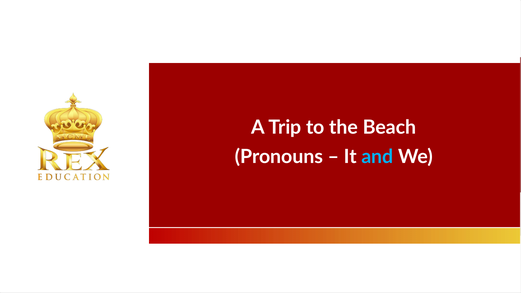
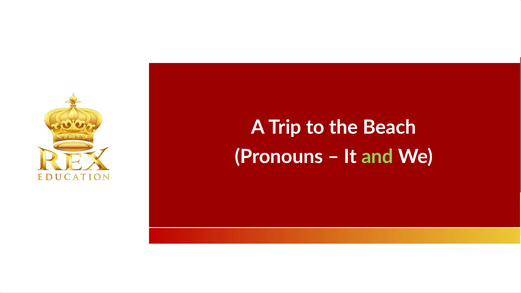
and colour: light blue -> light green (377, 157)
